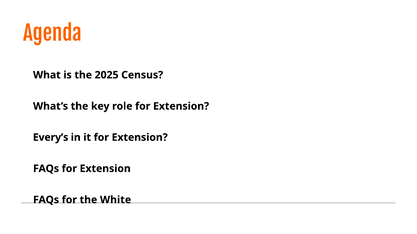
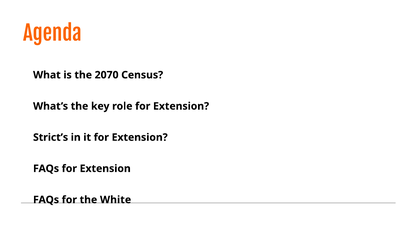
2025: 2025 -> 2070 (107, 75)
Every’s: Every’s -> Strict’s (51, 138)
